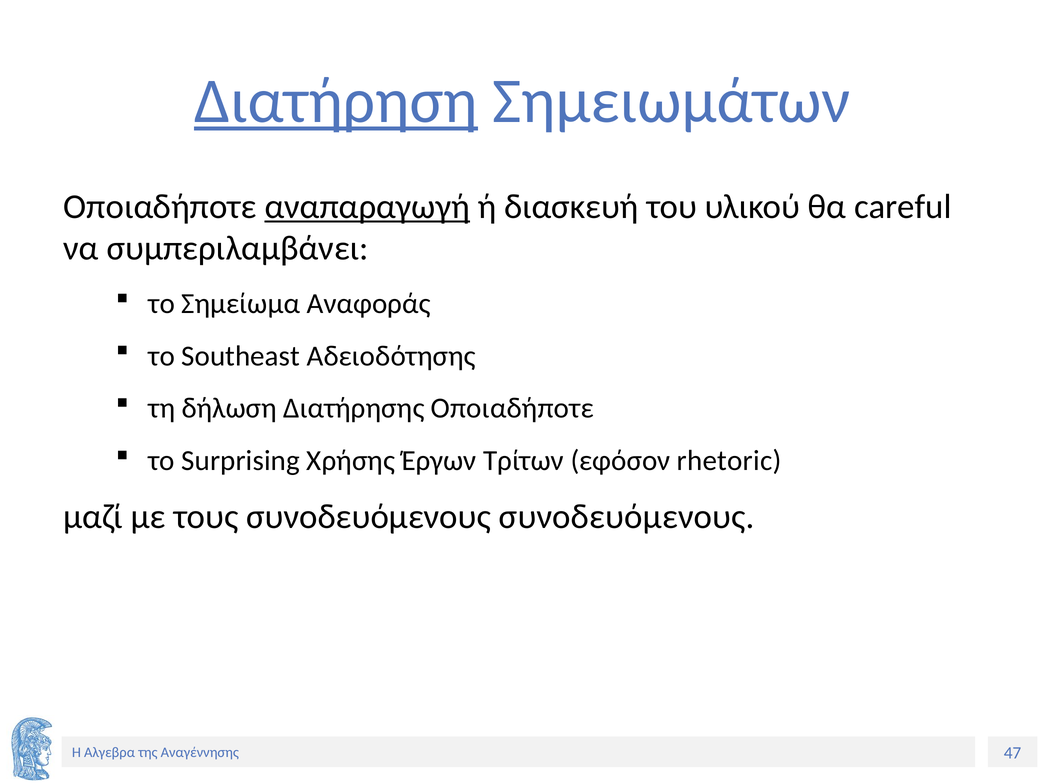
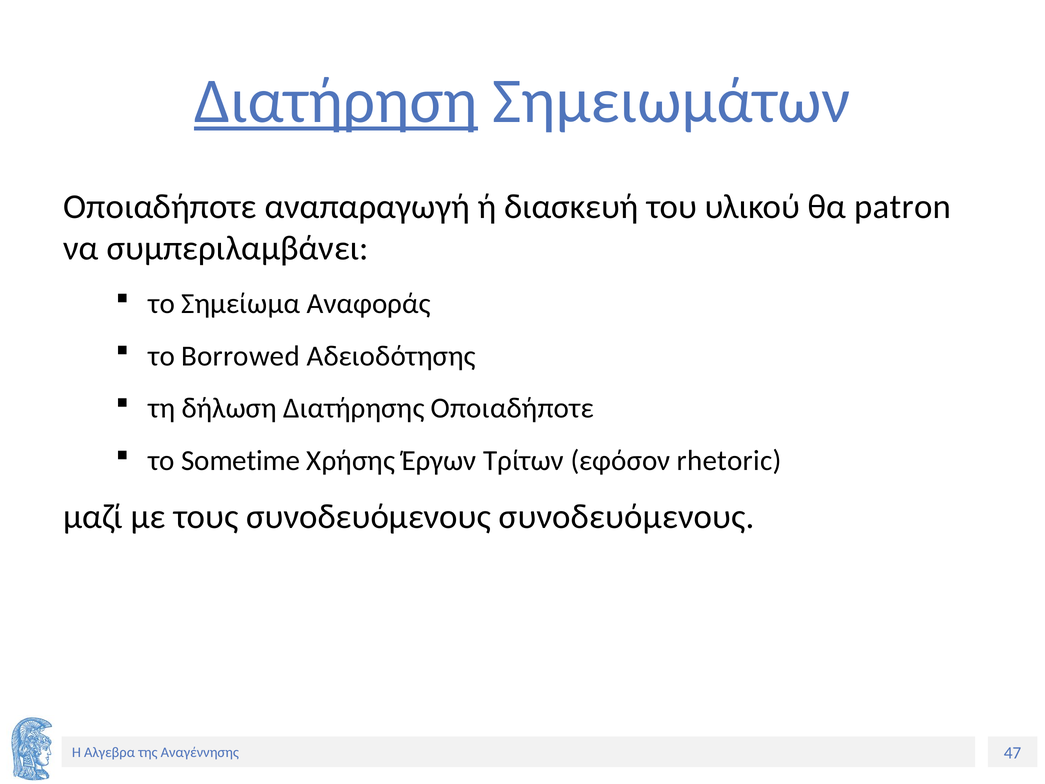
αναπαραγωγή underline: present -> none (367, 206)
careful: careful -> patron (903, 206)
Southeast: Southeast -> Borrowed (241, 356)
Surprising: Surprising -> Sometime (241, 461)
